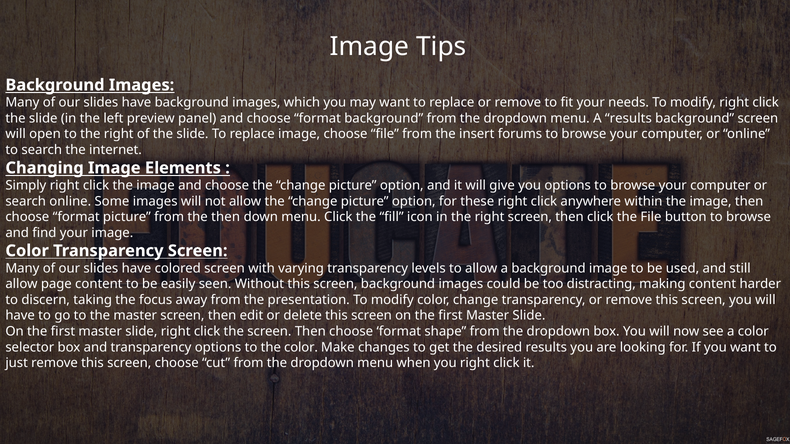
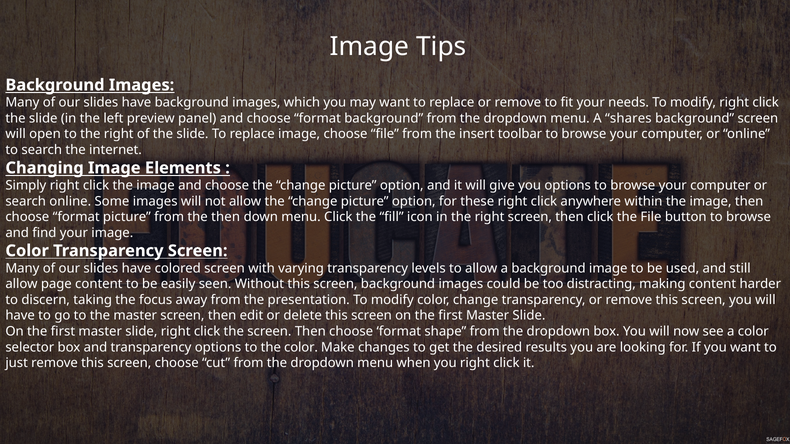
A results: results -> shares (628, 118)
forums: forums -> toolbar (520, 134)
